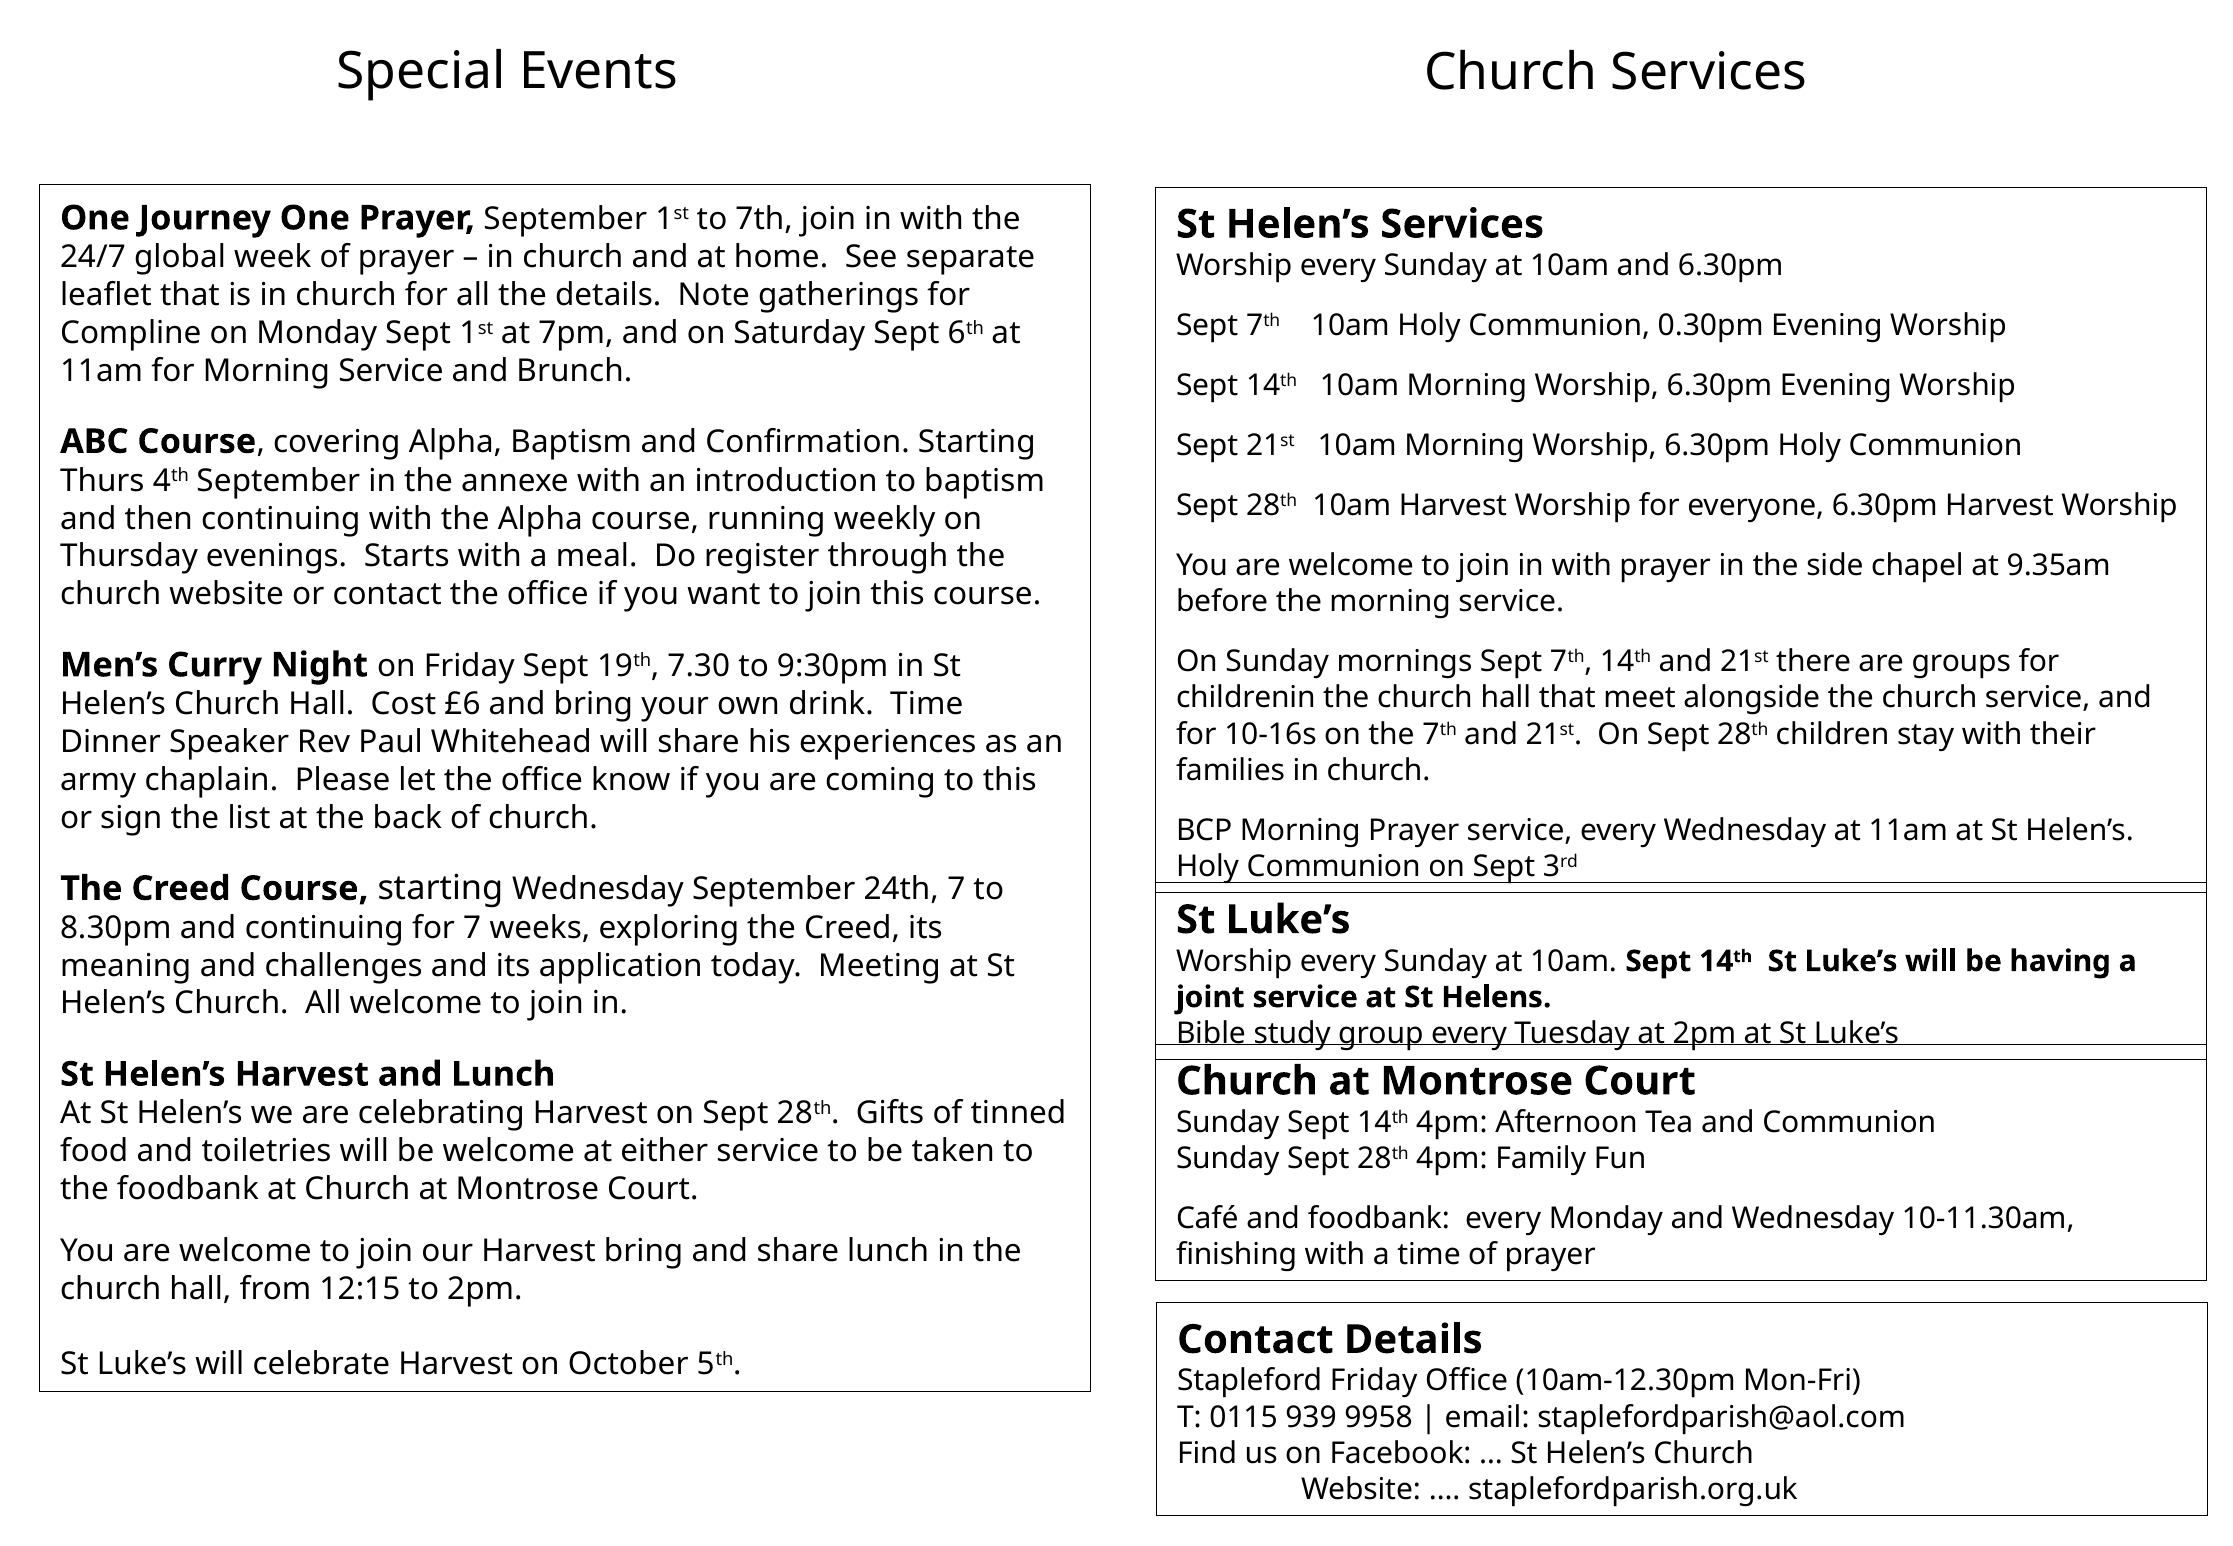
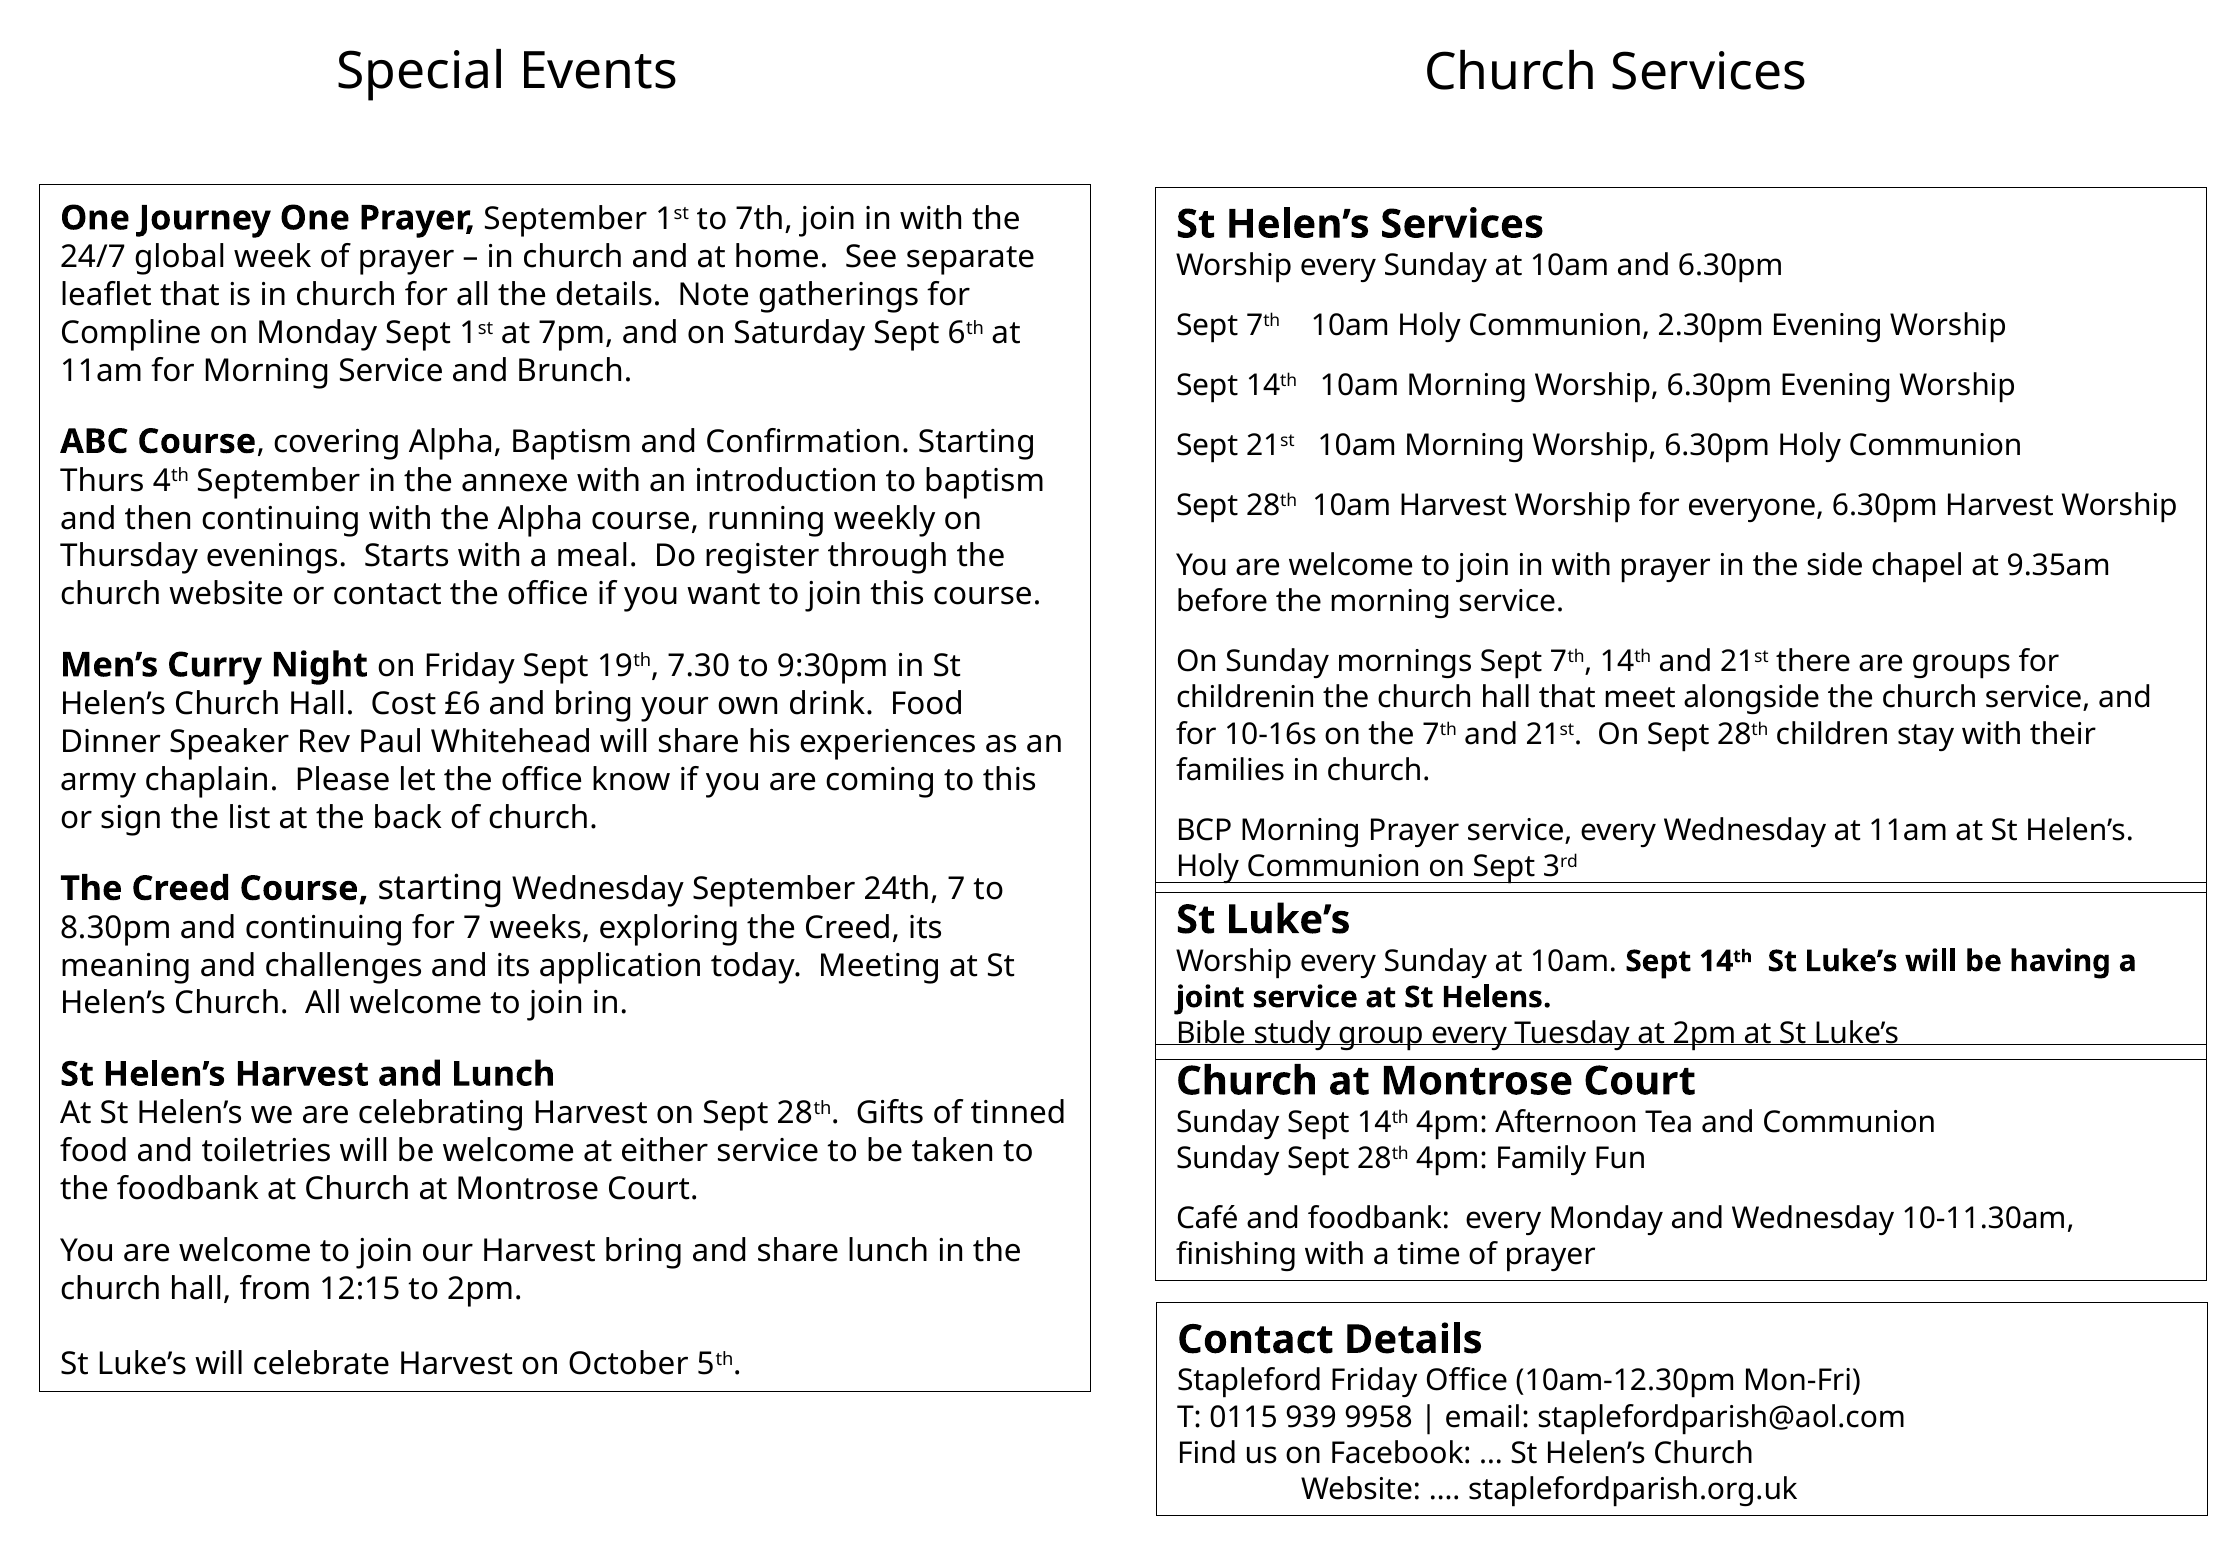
0.30pm: 0.30pm -> 2.30pm (1711, 326)
drink Time: Time -> Food (927, 704)
